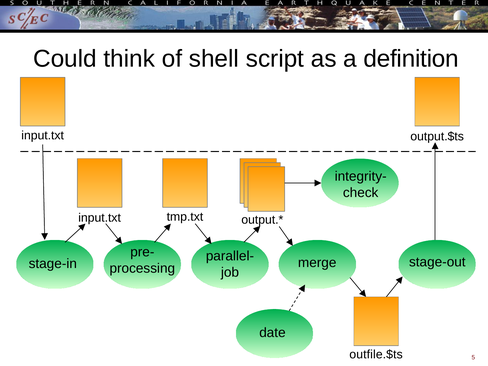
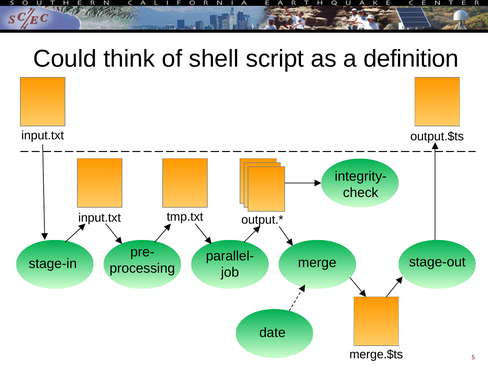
outfile.$ts: outfile.$ts -> merge.$ts (376, 354)
